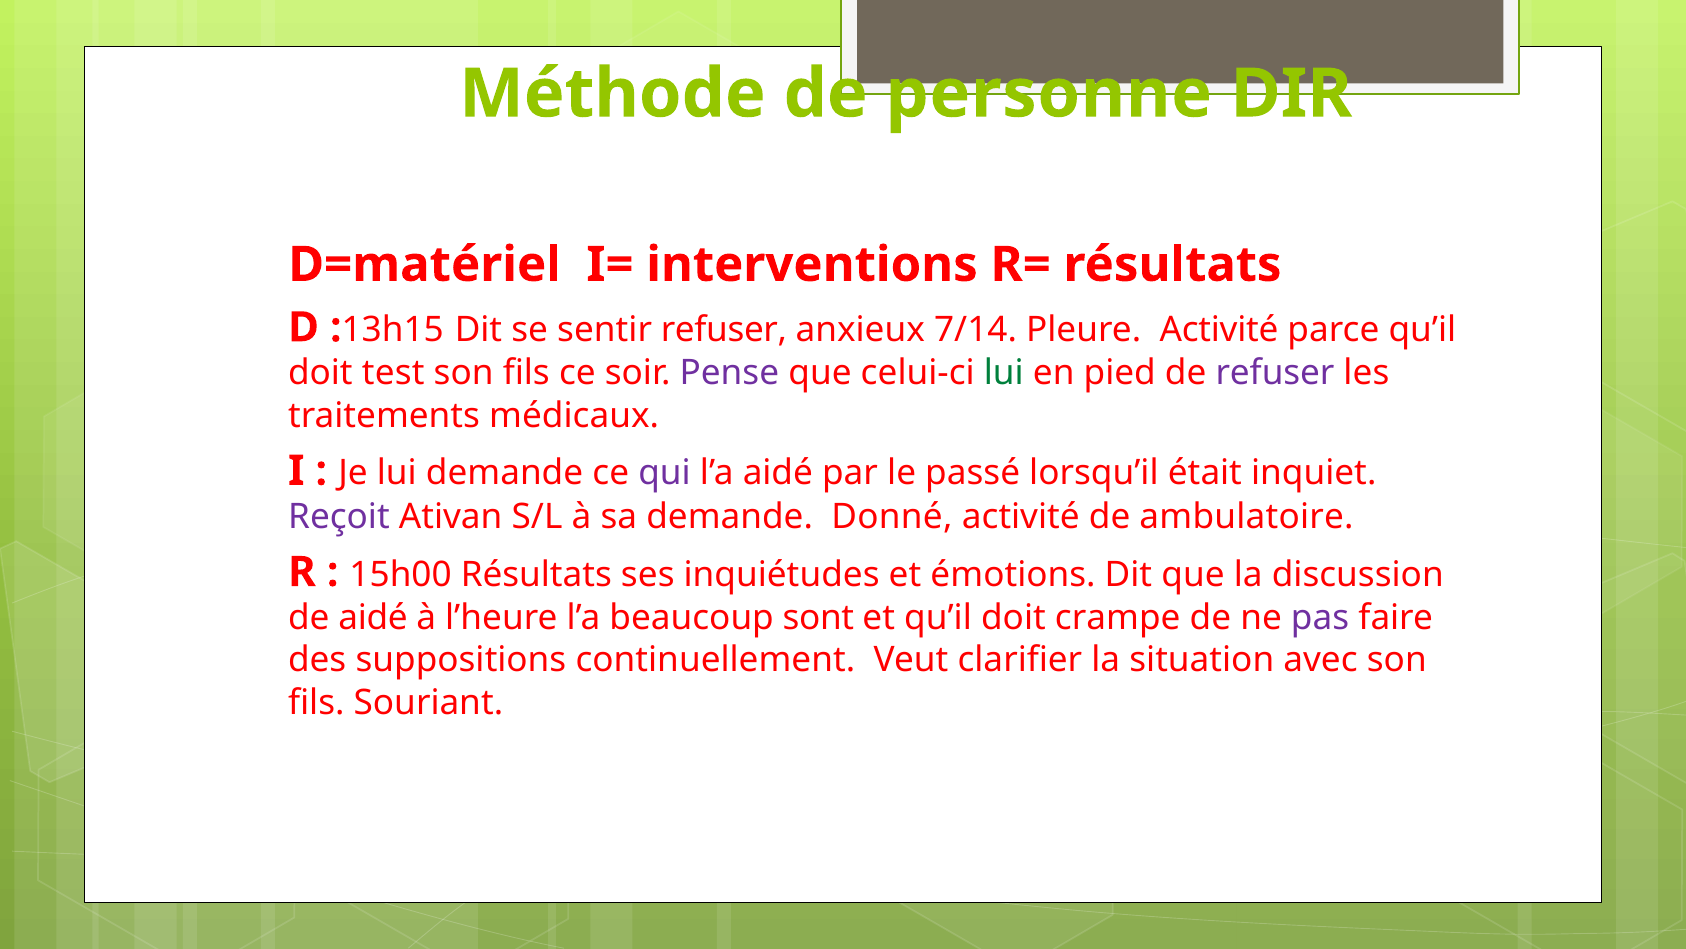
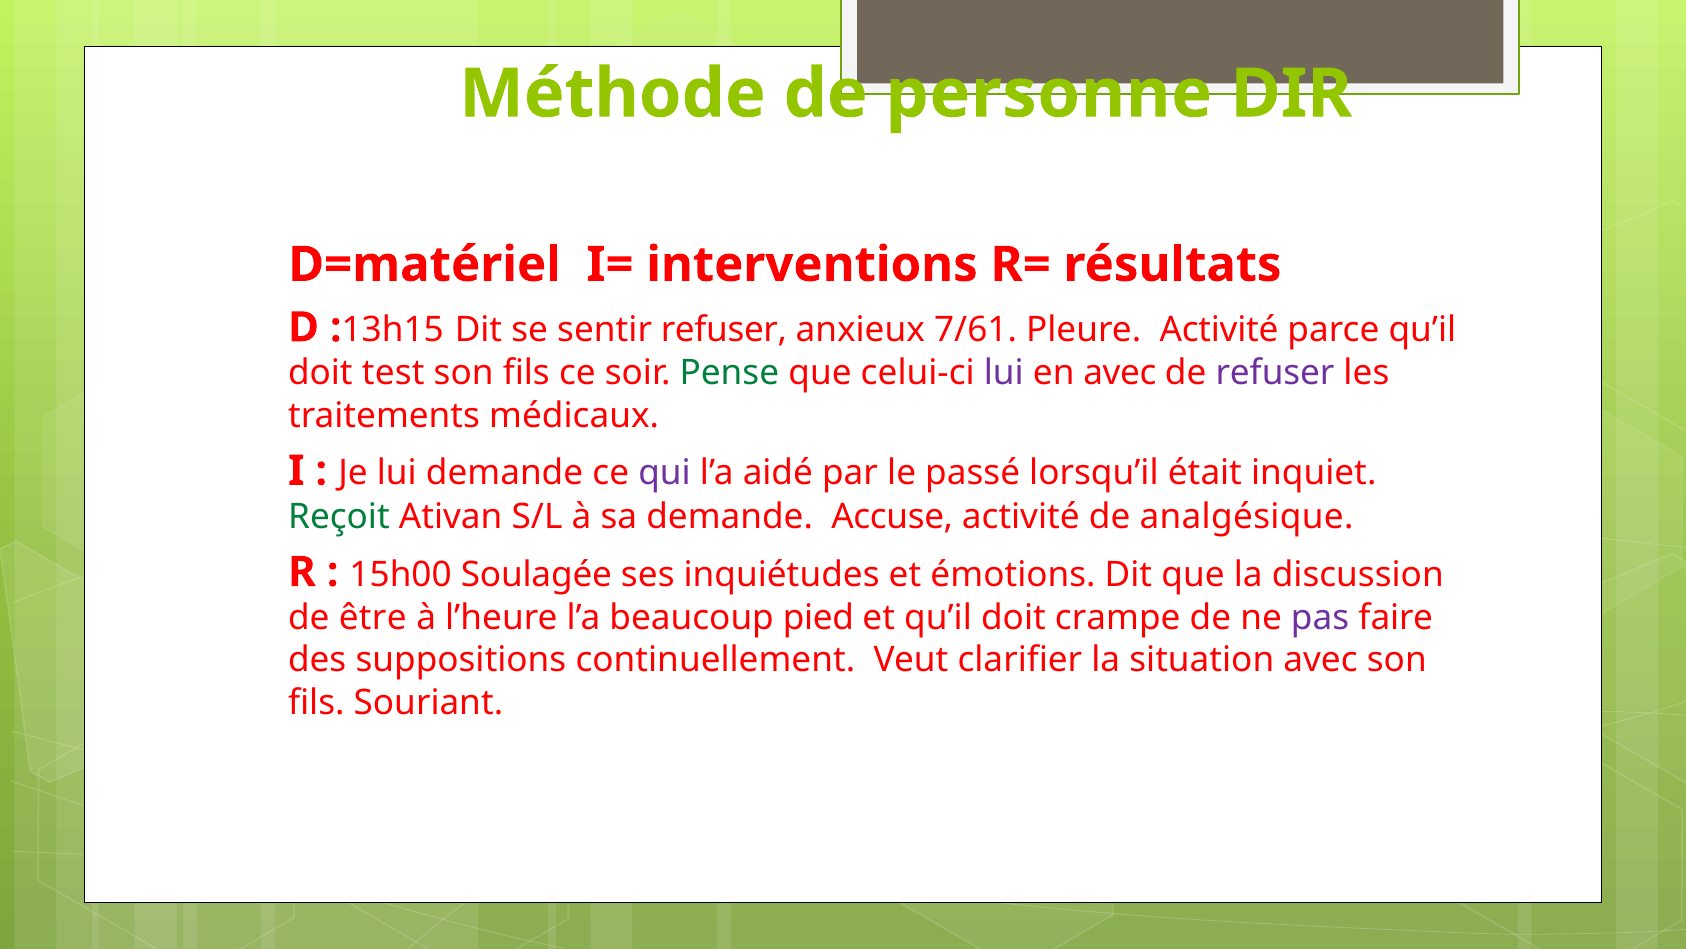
7/14: 7/14 -> 7/61 (976, 330)
Pense colour: purple -> green (729, 373)
lui colour: green -> purple (1004, 373)
en pied: pied -> avec (1120, 373)
Reçoit colour: purple -> green (339, 516)
Donné: Donné -> Accuse (892, 516)
ambulatoire: ambulatoire -> analgésique (1247, 516)
15h00 Résultats: Résultats -> Soulagée (536, 574)
de aidé: aidé -> être (373, 618)
sont: sont -> pied (818, 618)
